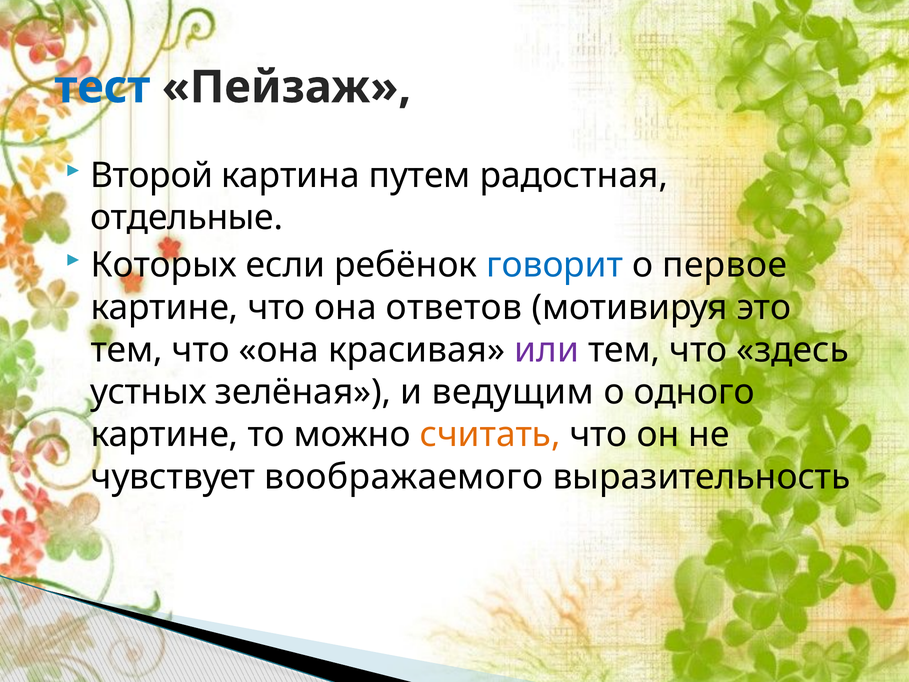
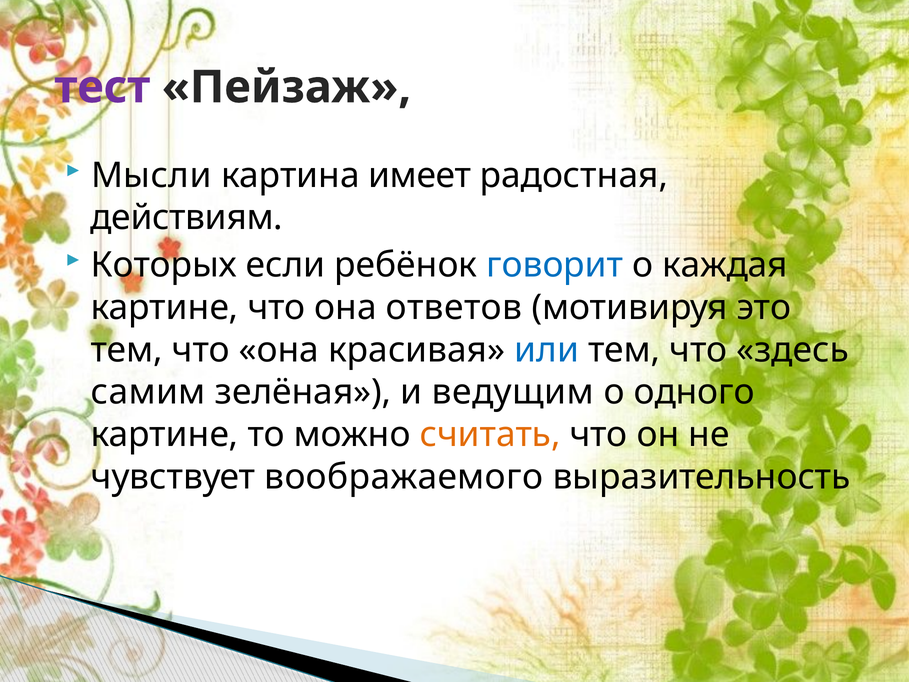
тест colour: blue -> purple (102, 87)
Второй: Второй -> Мысли (151, 175)
путем: путем -> имеет (420, 175)
отдельные: отдельные -> действиям (187, 218)
первое: первое -> каждая (725, 265)
или colour: purple -> blue (547, 350)
устных: устных -> самим (148, 392)
